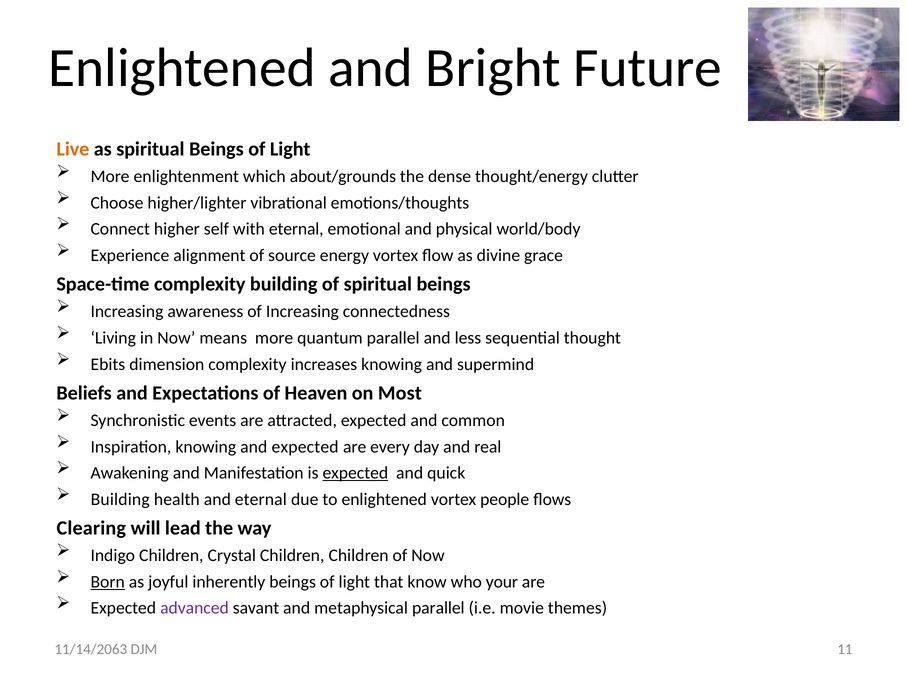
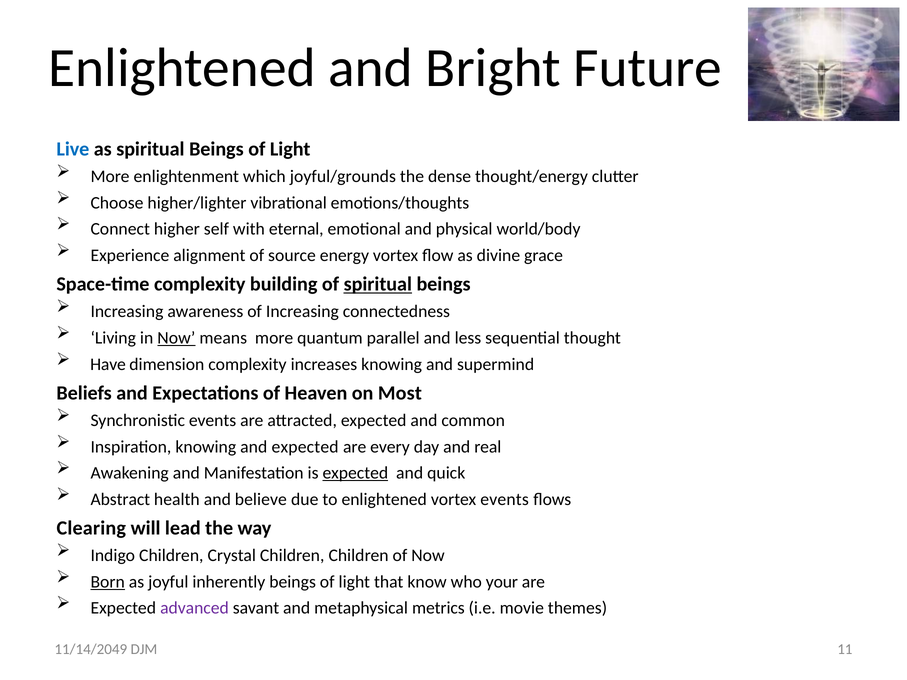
Live colour: orange -> blue (73, 149)
about/grounds: about/grounds -> joyful/grounds (343, 177)
spiritual underline: none -> present (378, 284)
Now underline: none -> present (176, 338)
Ebits: Ebits -> Have (108, 364)
Building: Building -> Abstract (120, 500)
and eternal: eternal -> believe (261, 500)
vortex people: people -> events (505, 500)
metaphysical parallel: parallel -> metrics (438, 608)
11/14/2063: 11/14/2063 -> 11/14/2049 (91, 650)
